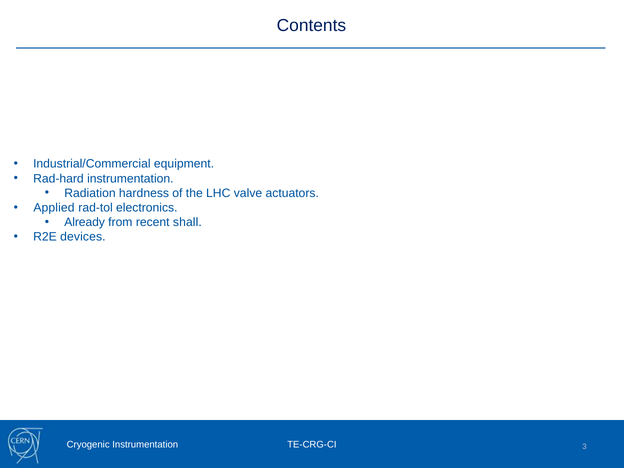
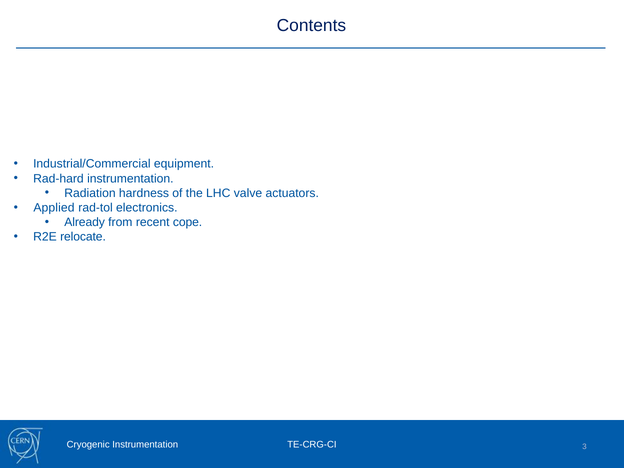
shall: shall -> cope (188, 222)
devices: devices -> relocate (83, 237)
